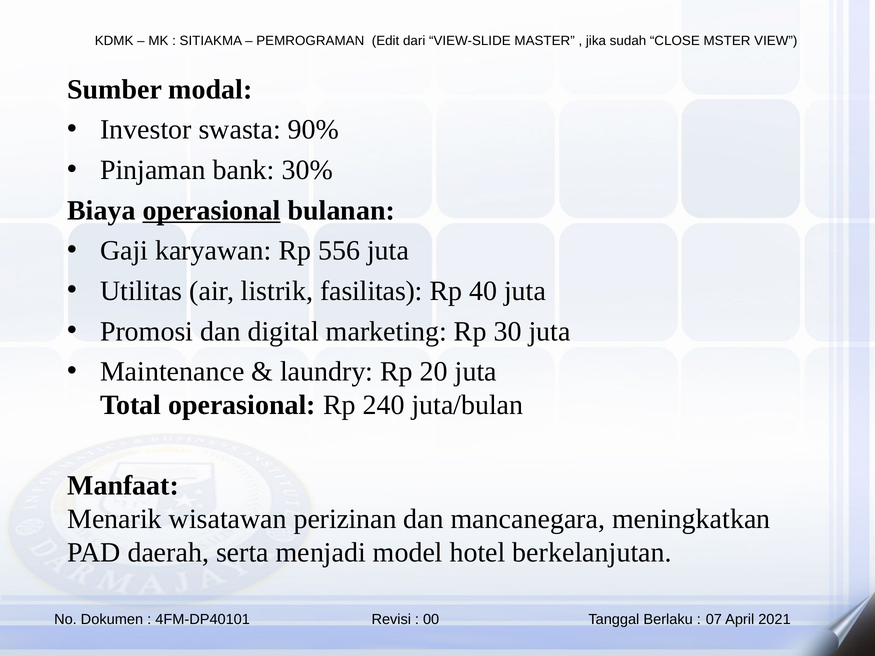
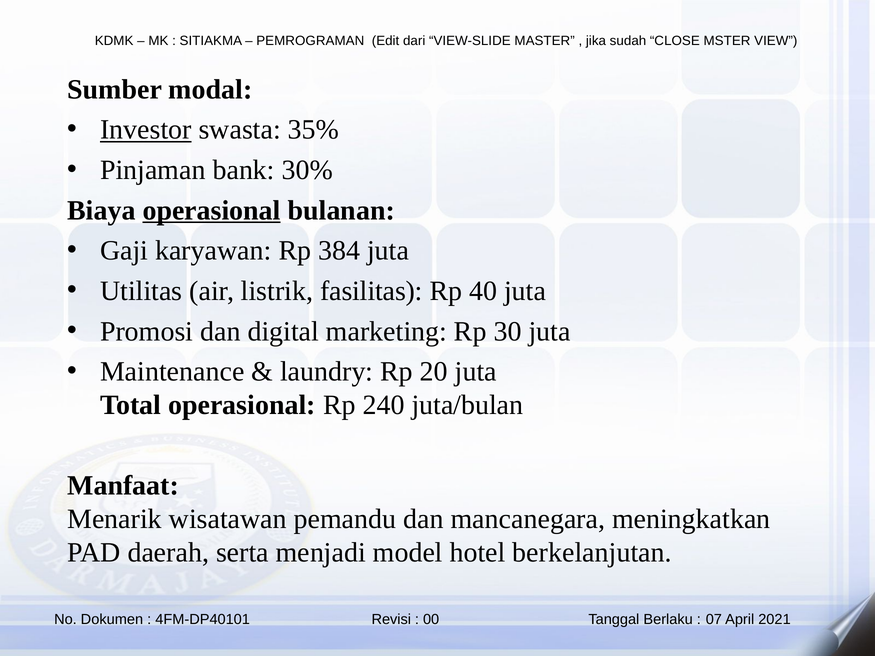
Investor underline: none -> present (146, 130)
90%: 90% -> 35% (314, 130)
556: 556 -> 384 (339, 251)
perizinan: perizinan -> pemandu (345, 519)
